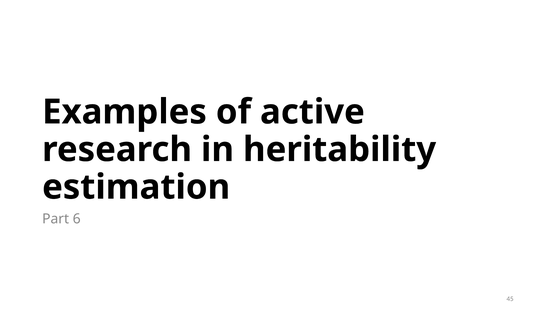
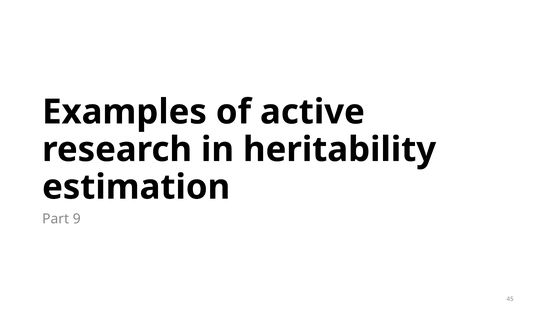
6: 6 -> 9 (77, 219)
